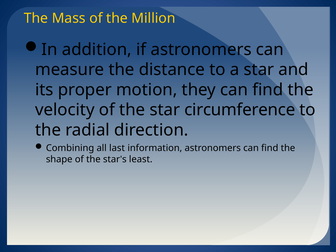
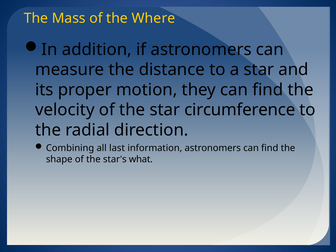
Million: Million -> Where (153, 18)
least: least -> what (141, 159)
